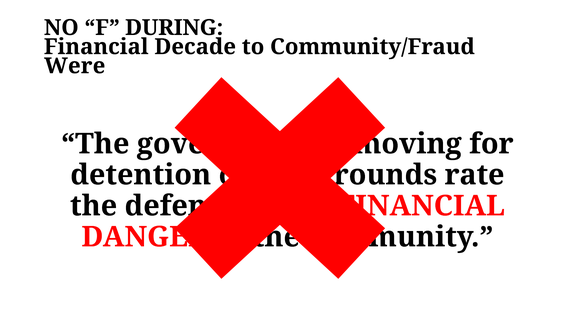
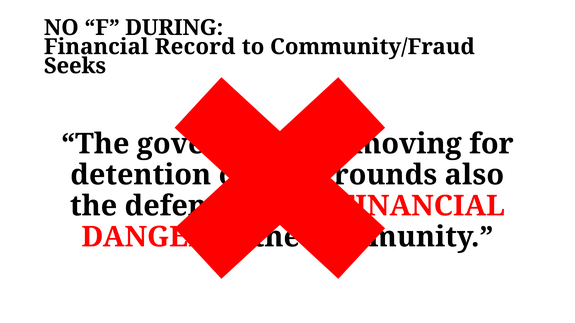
Decade: Decade -> Record (195, 47)
Were: Were -> Seeks (75, 66)
rate: rate -> also (474, 175)
